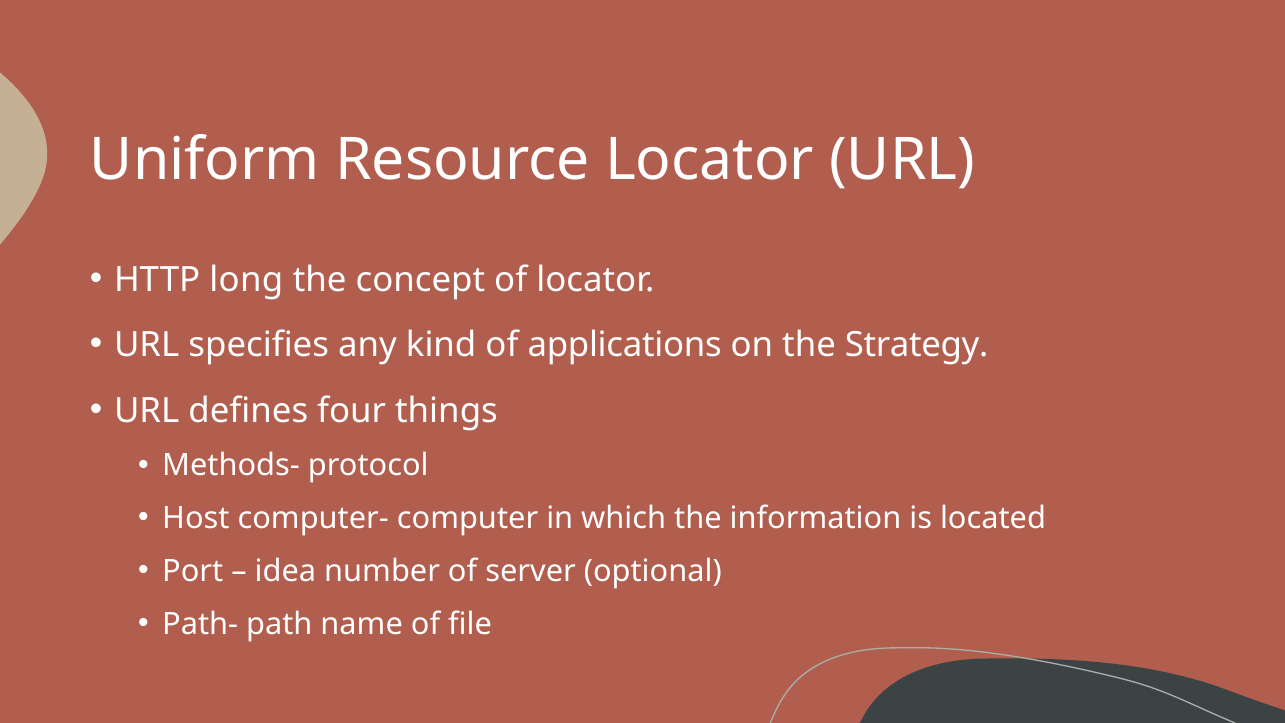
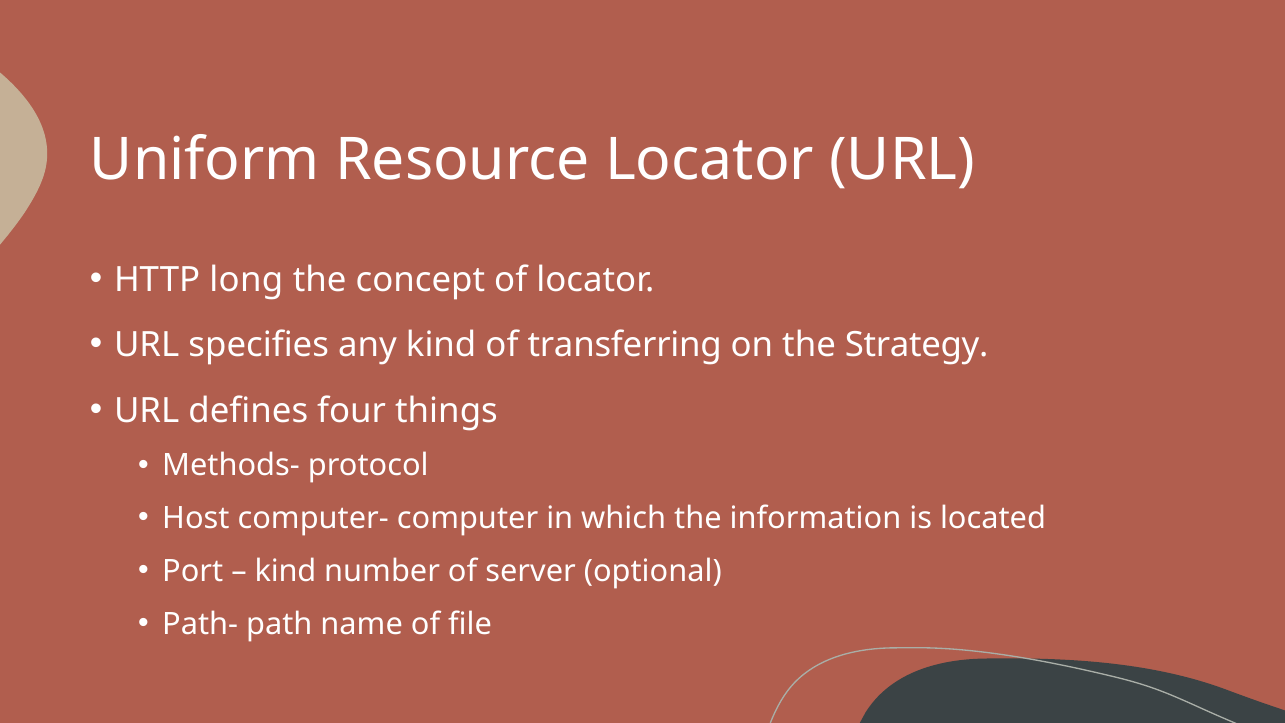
applications: applications -> transferring (625, 345)
idea: idea -> kind (286, 571)
